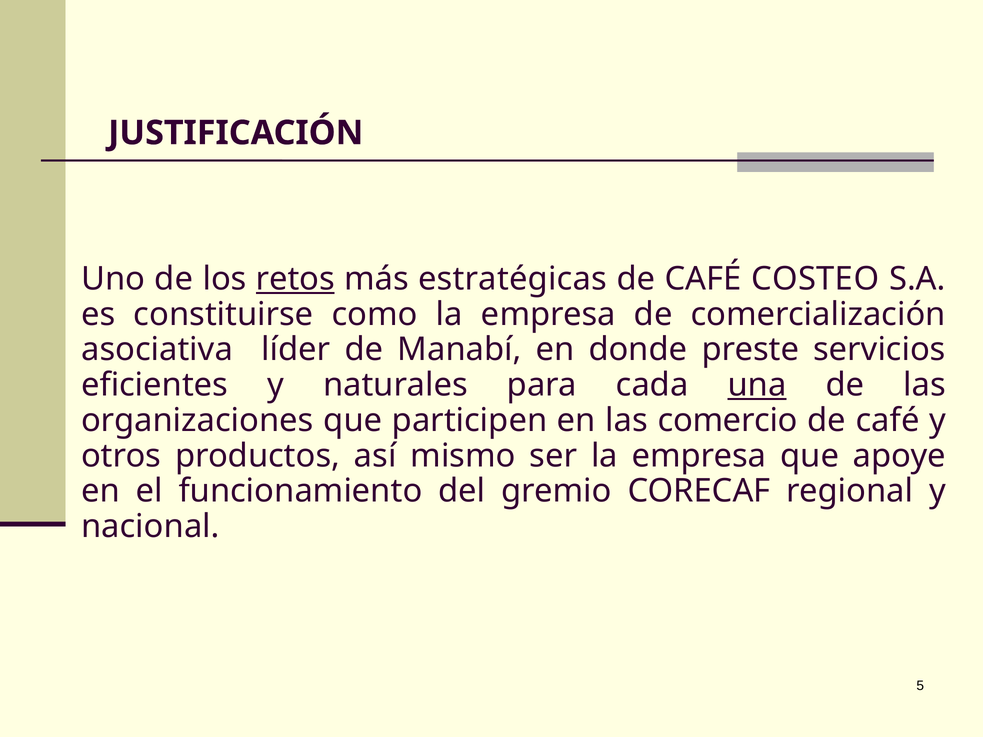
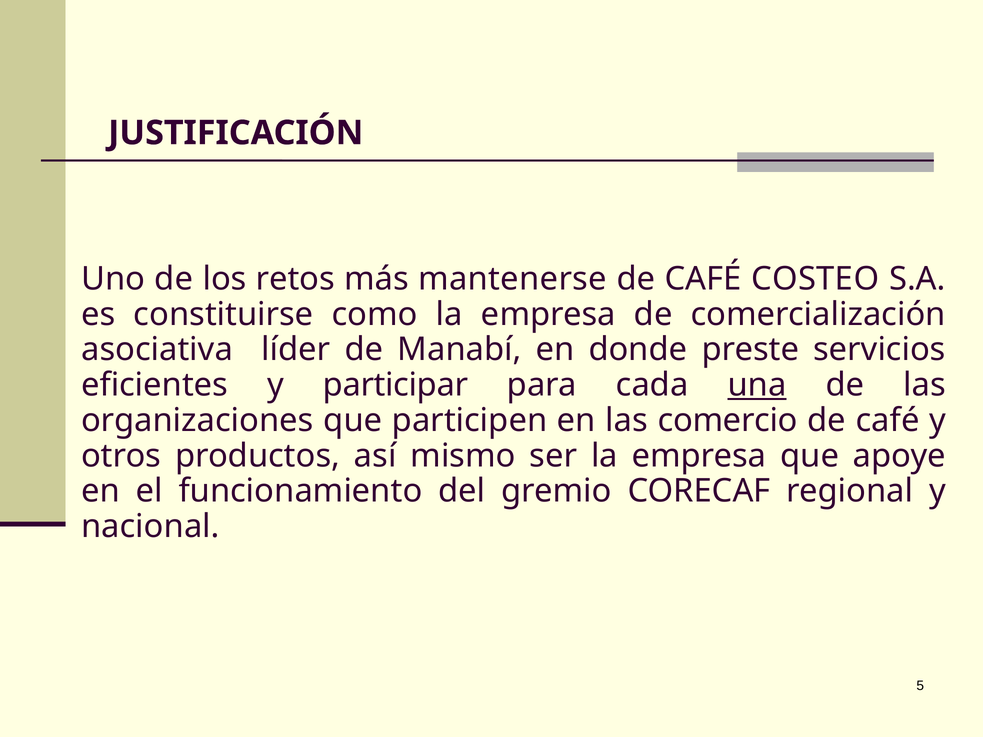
retos underline: present -> none (295, 279)
estratégicas: estratégicas -> mantenerse (513, 279)
naturales: naturales -> participar (396, 385)
